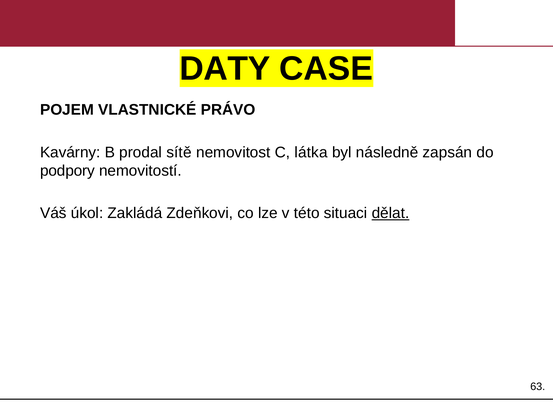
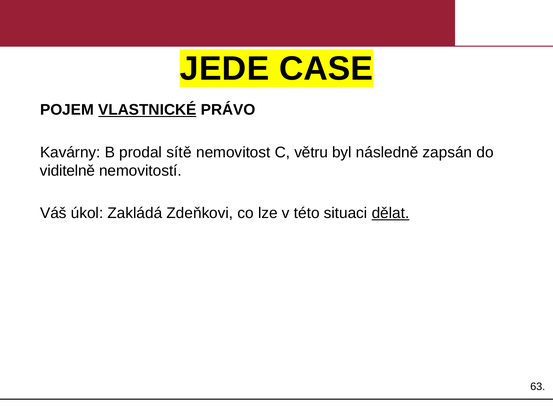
DATY: DATY -> JEDE (225, 69)
VLASTNICKÉ underline: none -> present (147, 110)
látka: látka -> větru (311, 152)
podpory: podpory -> viditelně (68, 171)
